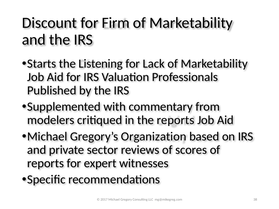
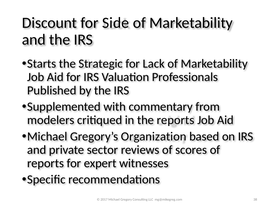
Firm: Firm -> Side (116, 23)
Listening: Listening -> Strategic (101, 64)
